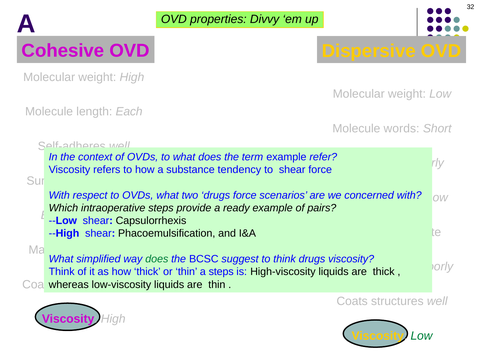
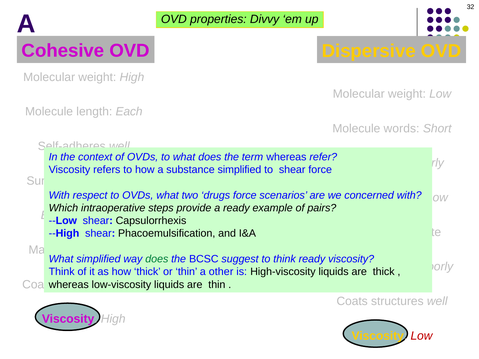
term example: example -> whereas (286, 157)
substance tendency: tendency -> simplified (239, 170)
think drugs: drugs -> ready (312, 259)
a steps: steps -> other (221, 272)
Low colour: green -> red (421, 336)
